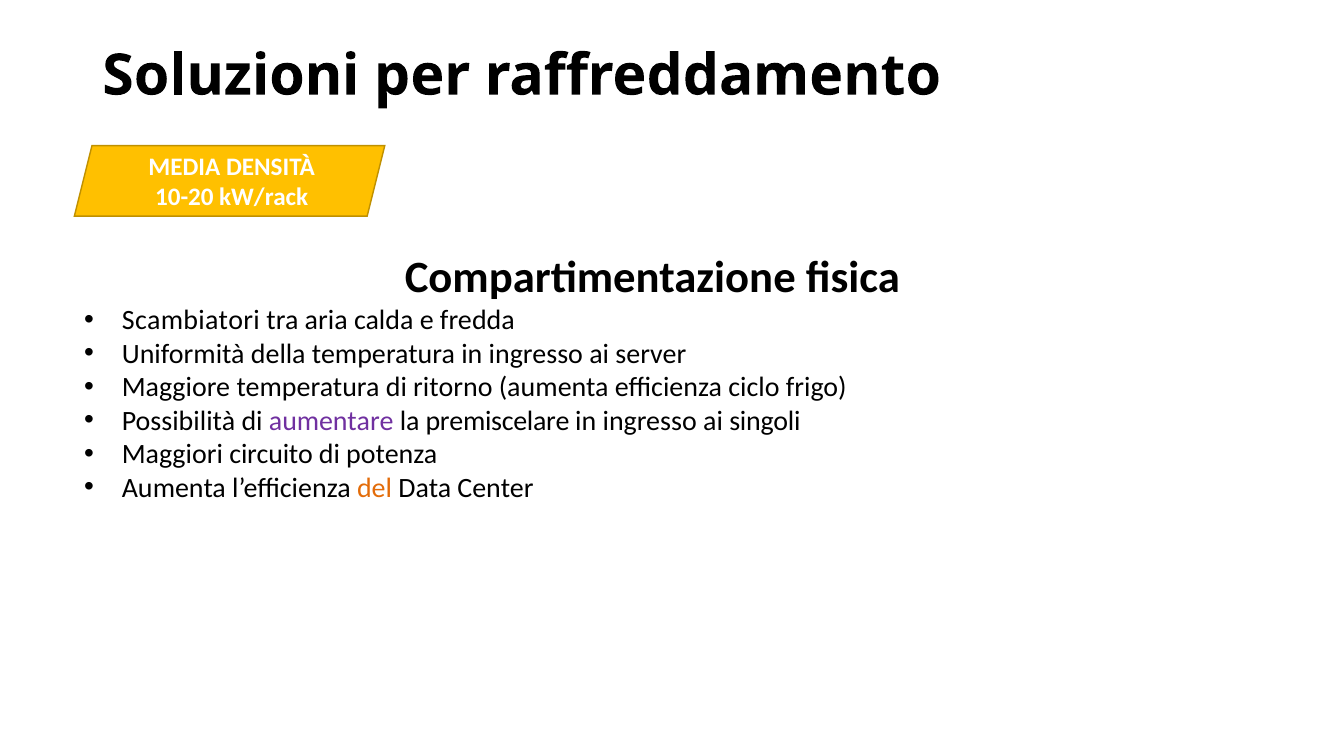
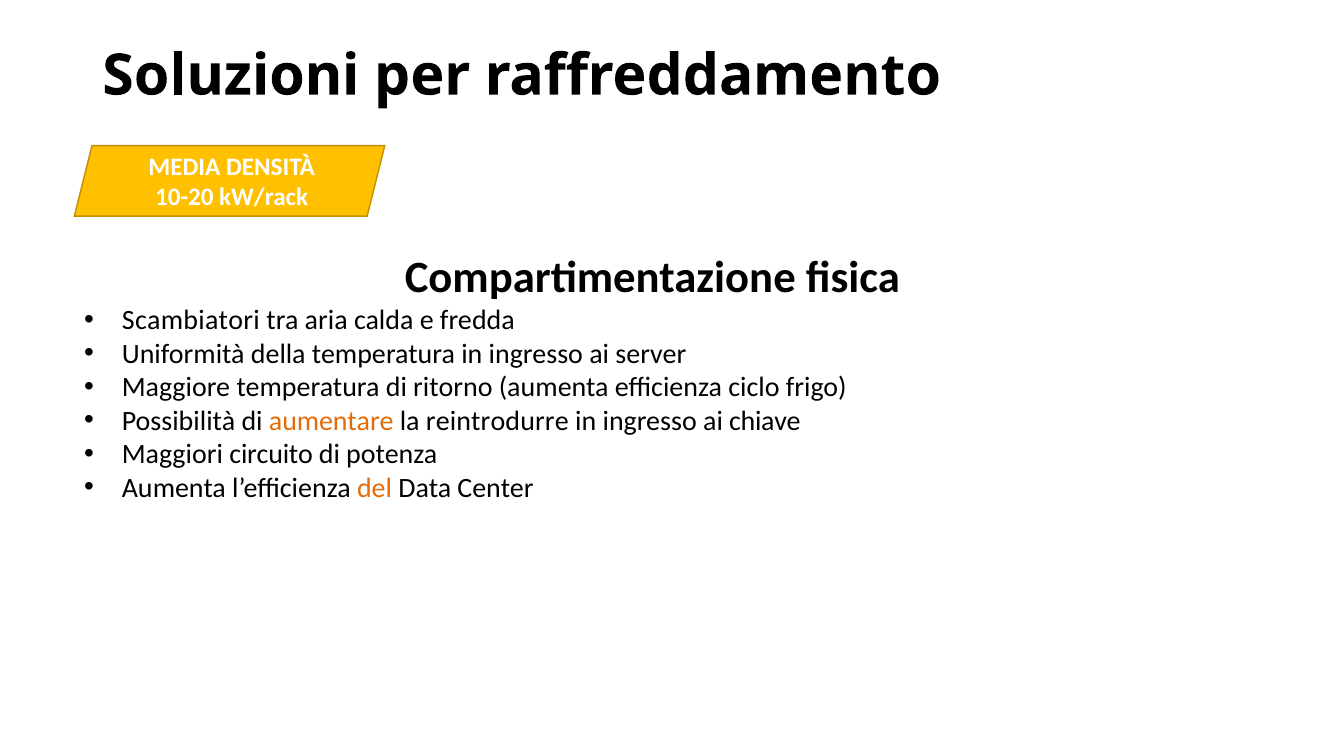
aumentare colour: purple -> orange (331, 421)
premiscelare: premiscelare -> reintrodurre (497, 421)
singoli: singoli -> chiave (765, 421)
